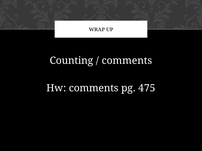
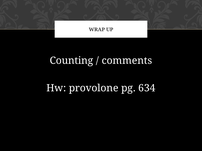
Hw comments: comments -> provolone (94, 88)
475: 475 -> 634 (147, 88)
